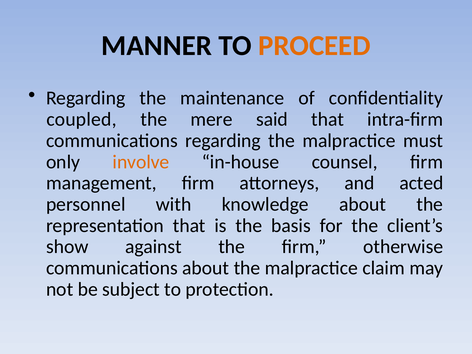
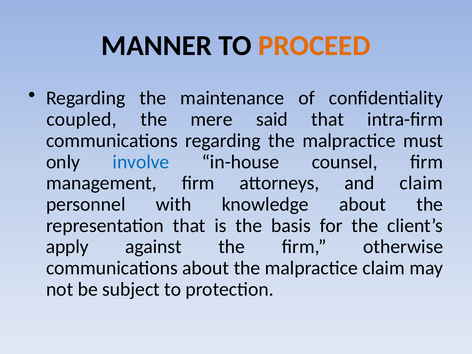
involve colour: orange -> blue (141, 162)
and acted: acted -> claim (421, 183)
show: show -> apply (67, 247)
